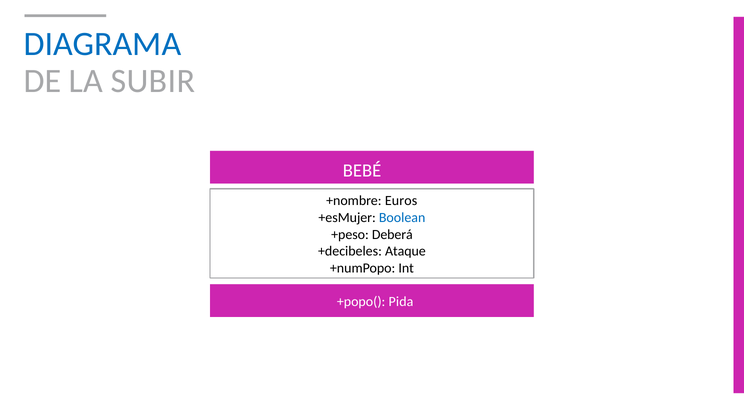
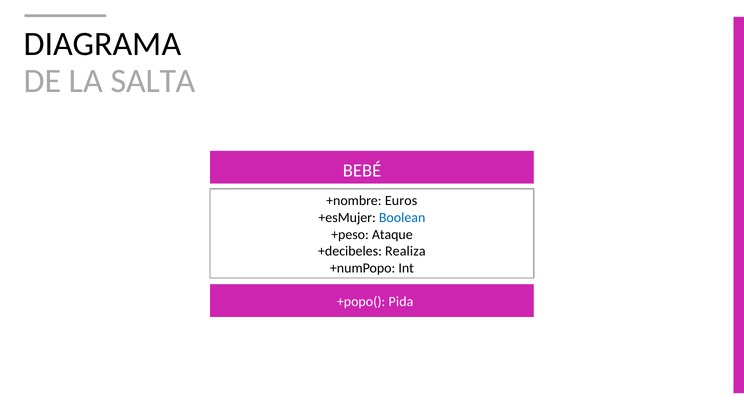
DIAGRAMA colour: blue -> black (102, 44)
SUBIR: SUBIR -> SALTA (153, 81)
Deberá: Deberá -> Ataque (392, 234)
Ataque: Ataque -> Realiza (405, 251)
